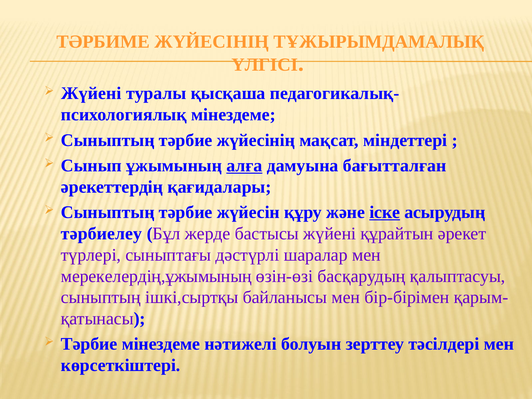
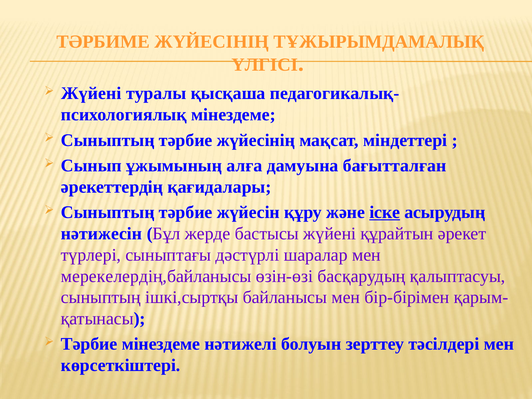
алға underline: present -> none (244, 166)
тәрбиелеу: тәрбиелеу -> нәтижесін (102, 234)
мерекелердің,ұжымының: мерекелердің,ұжымының -> мерекелердің,байланысы (156, 276)
